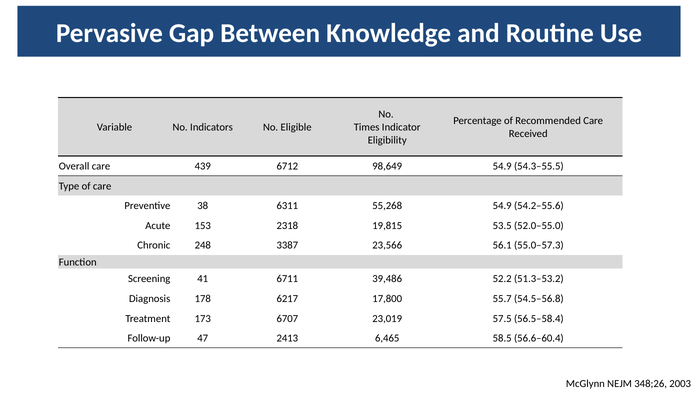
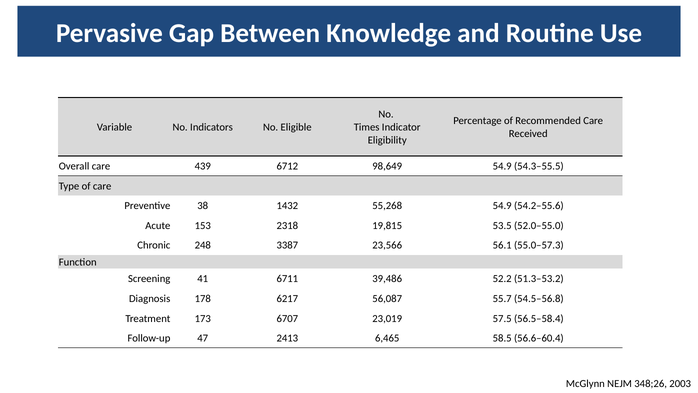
6311: 6311 -> 1432 (287, 206)
17,800: 17,800 -> 56,087 (387, 298)
